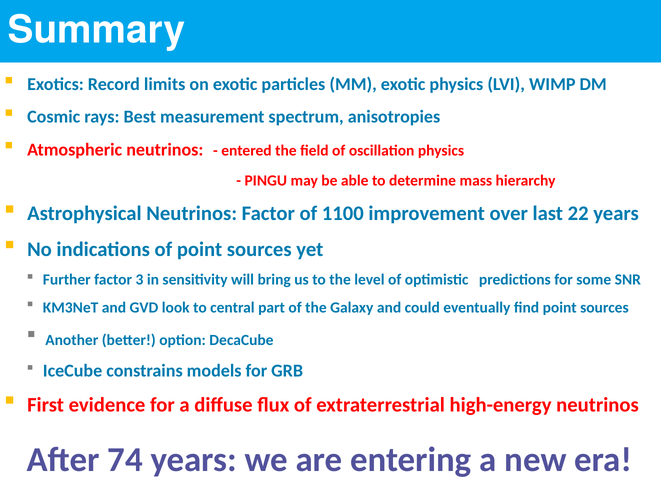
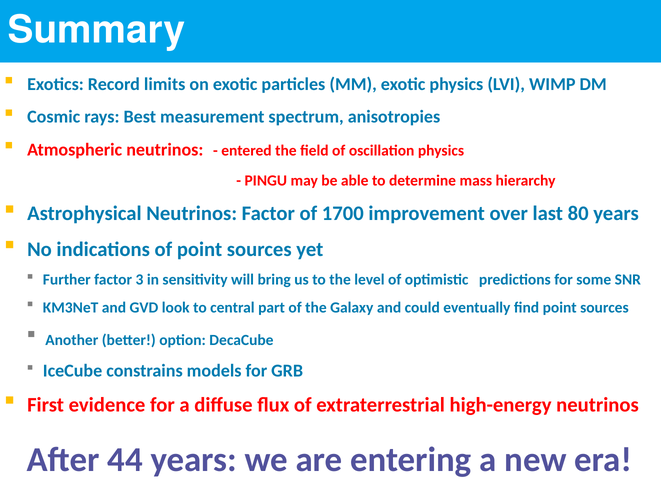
1100: 1100 -> 1700 (343, 213)
22: 22 -> 80 (578, 213)
74: 74 -> 44 (125, 459)
